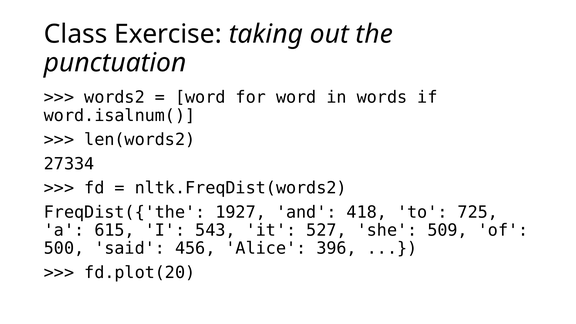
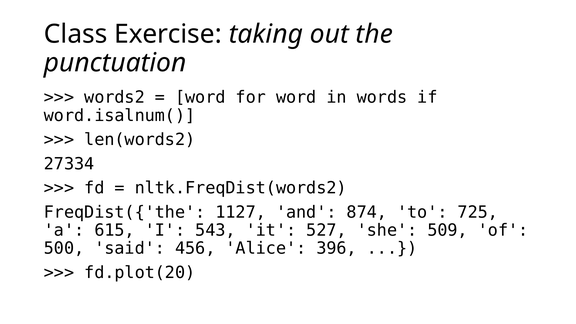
1927: 1927 -> 1127 (241, 212)
418: 418 -> 874 (367, 212)
